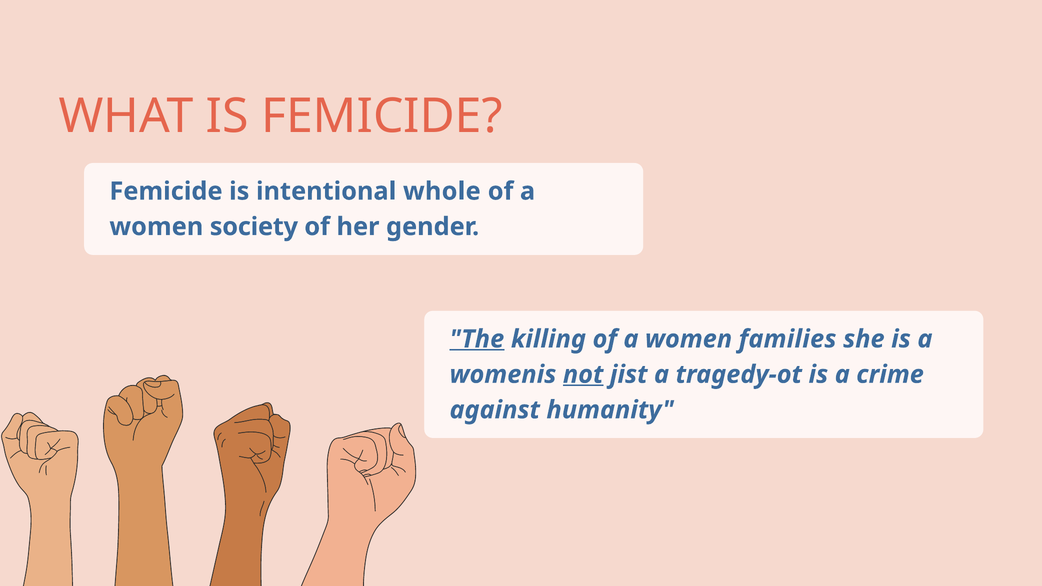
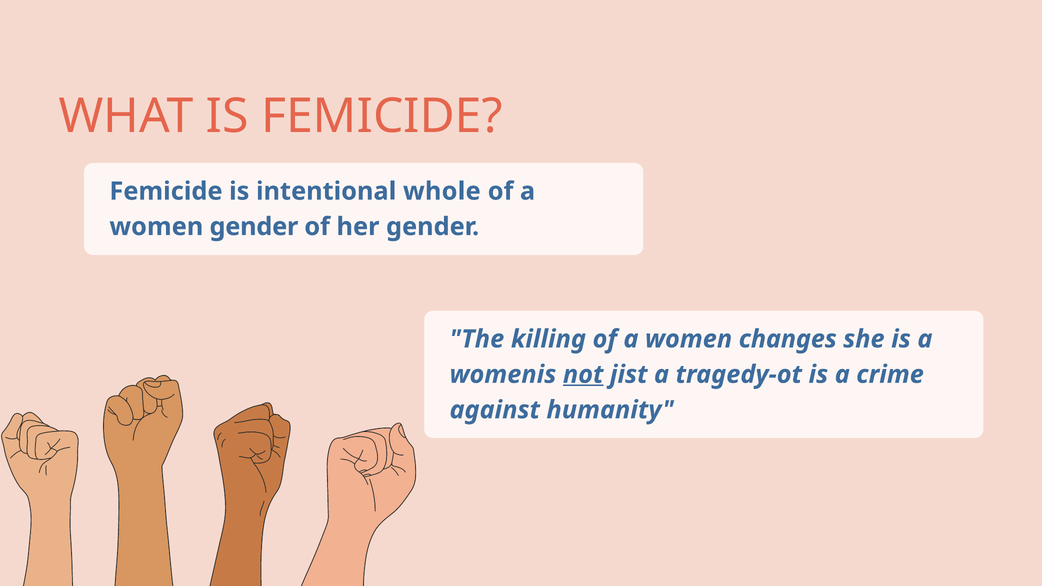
women society: society -> gender (254, 227)
The underline: present -> none (477, 339)
families: families -> changes (788, 339)
